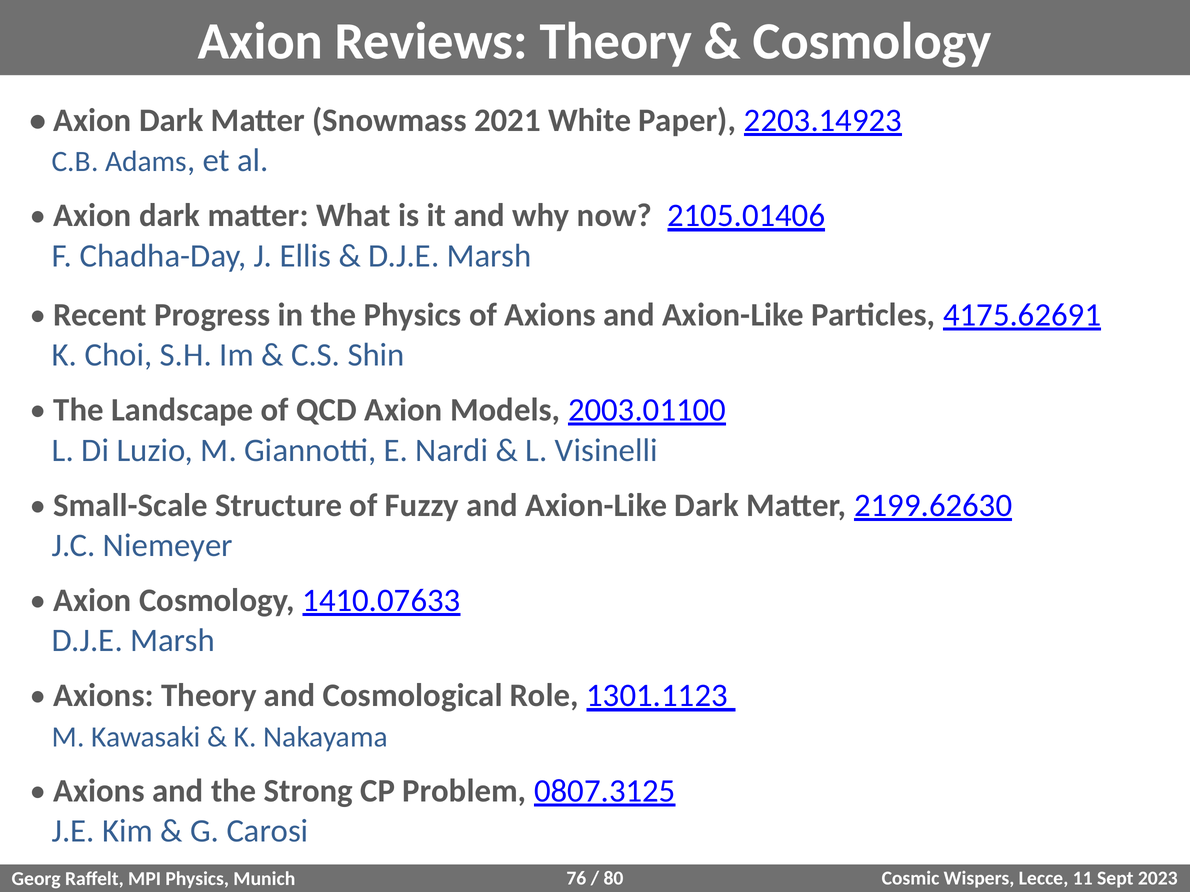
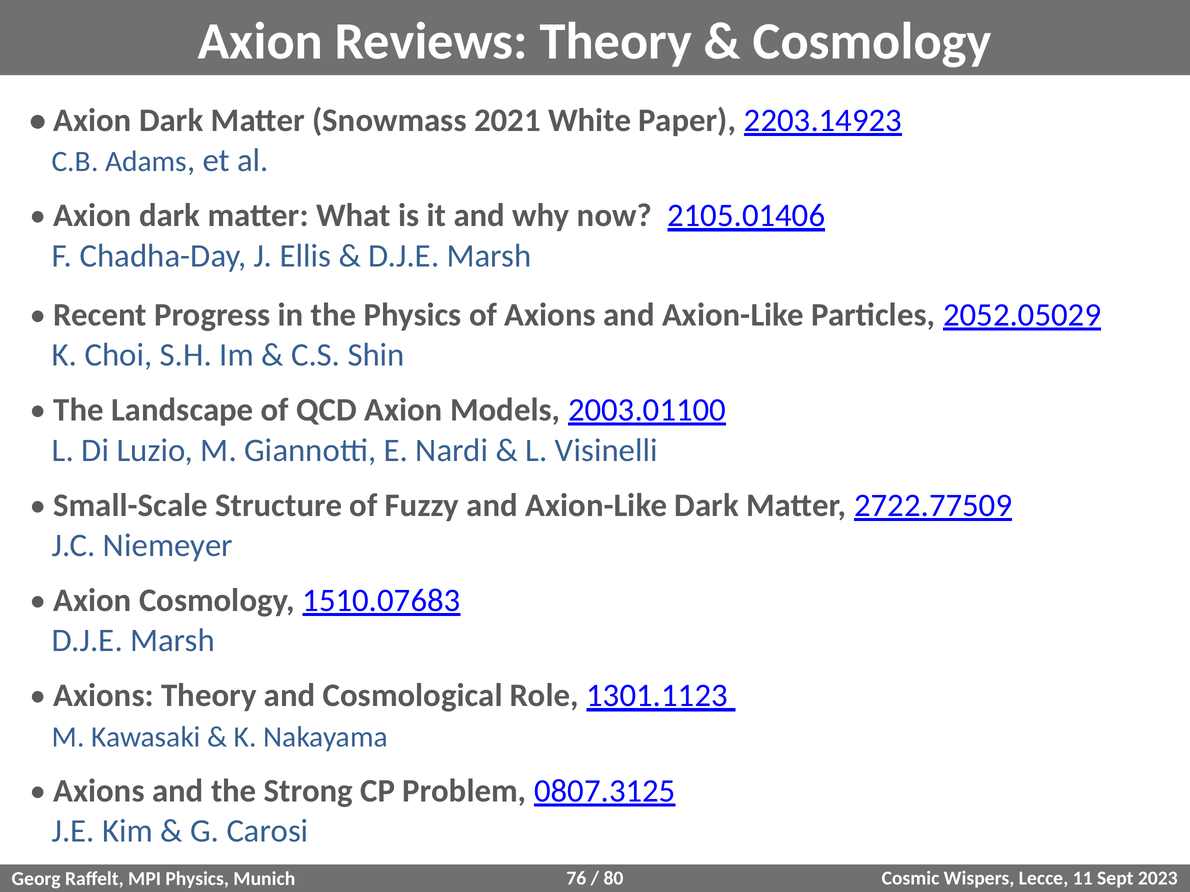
4175.62691: 4175.62691 -> 2052.05029 (1022, 315)
2199.62630: 2199.62630 -> 2722.77509 (933, 505)
1410.07633: 1410.07633 -> 1510.07683 (381, 601)
